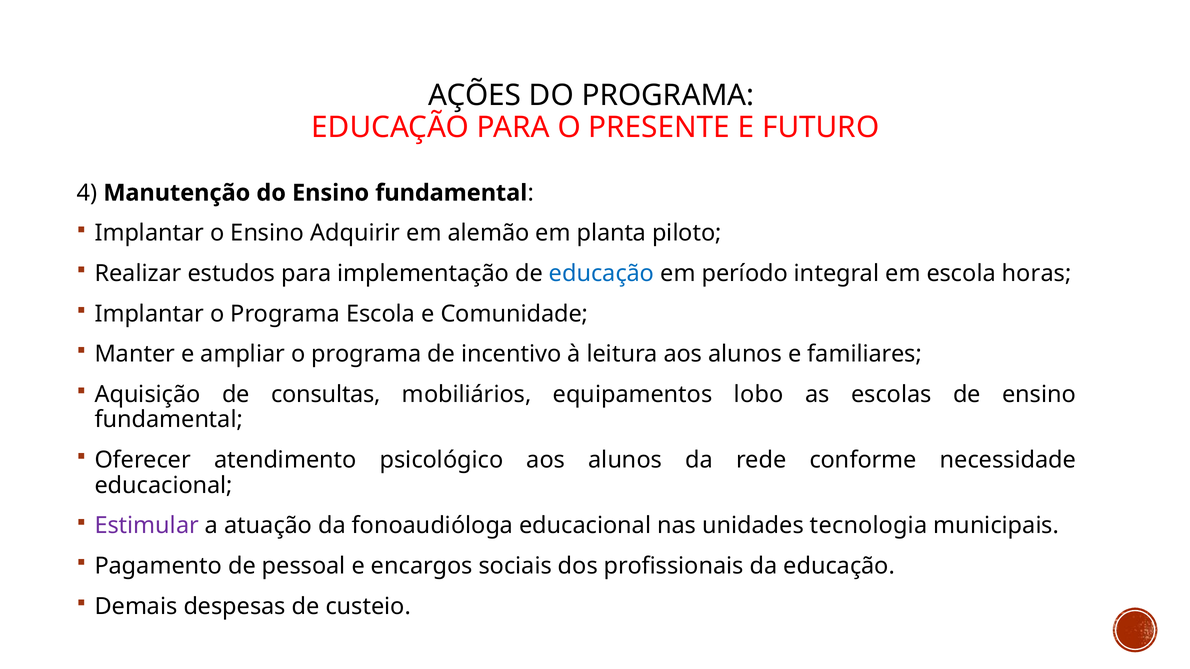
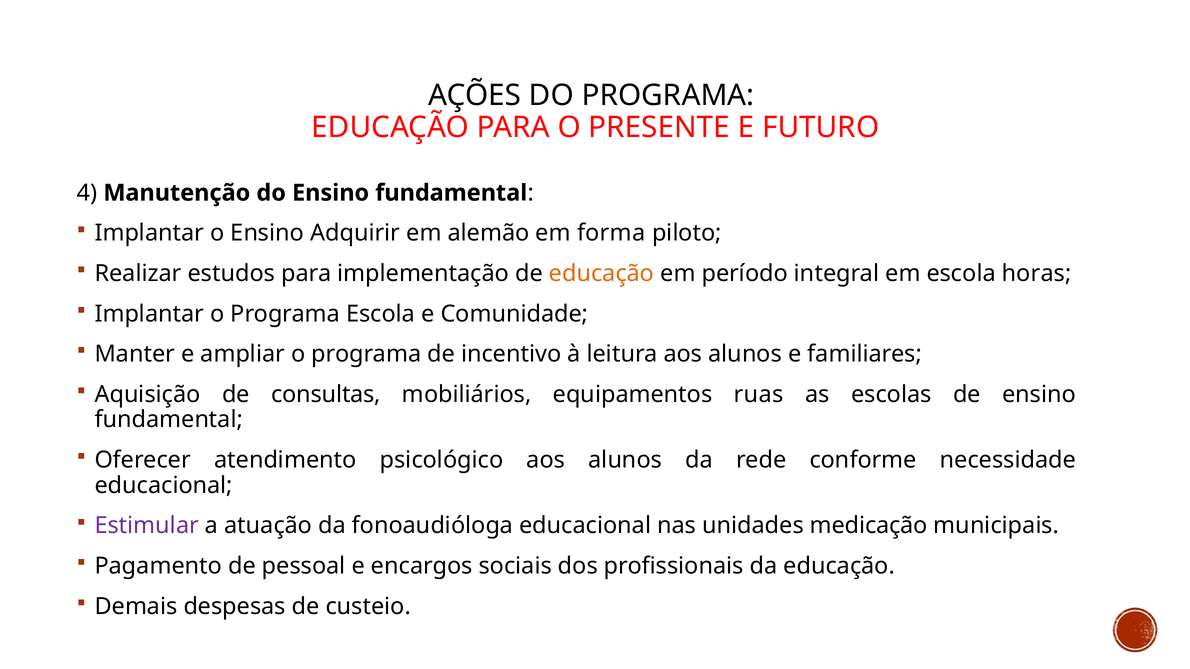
planta: planta -> forma (611, 233)
educação colour: blue -> orange (602, 274)
lobo: lobo -> ruas (759, 395)
tecnologia: tecnologia -> medicação (869, 526)
